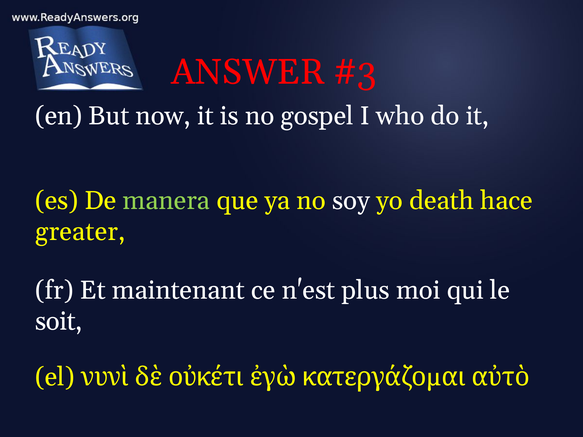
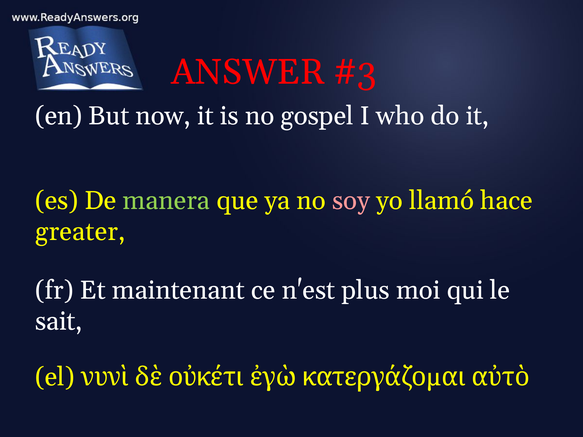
soy colour: white -> pink (351, 201)
death: death -> llamó (442, 201)
soit: soit -> sait (59, 322)
